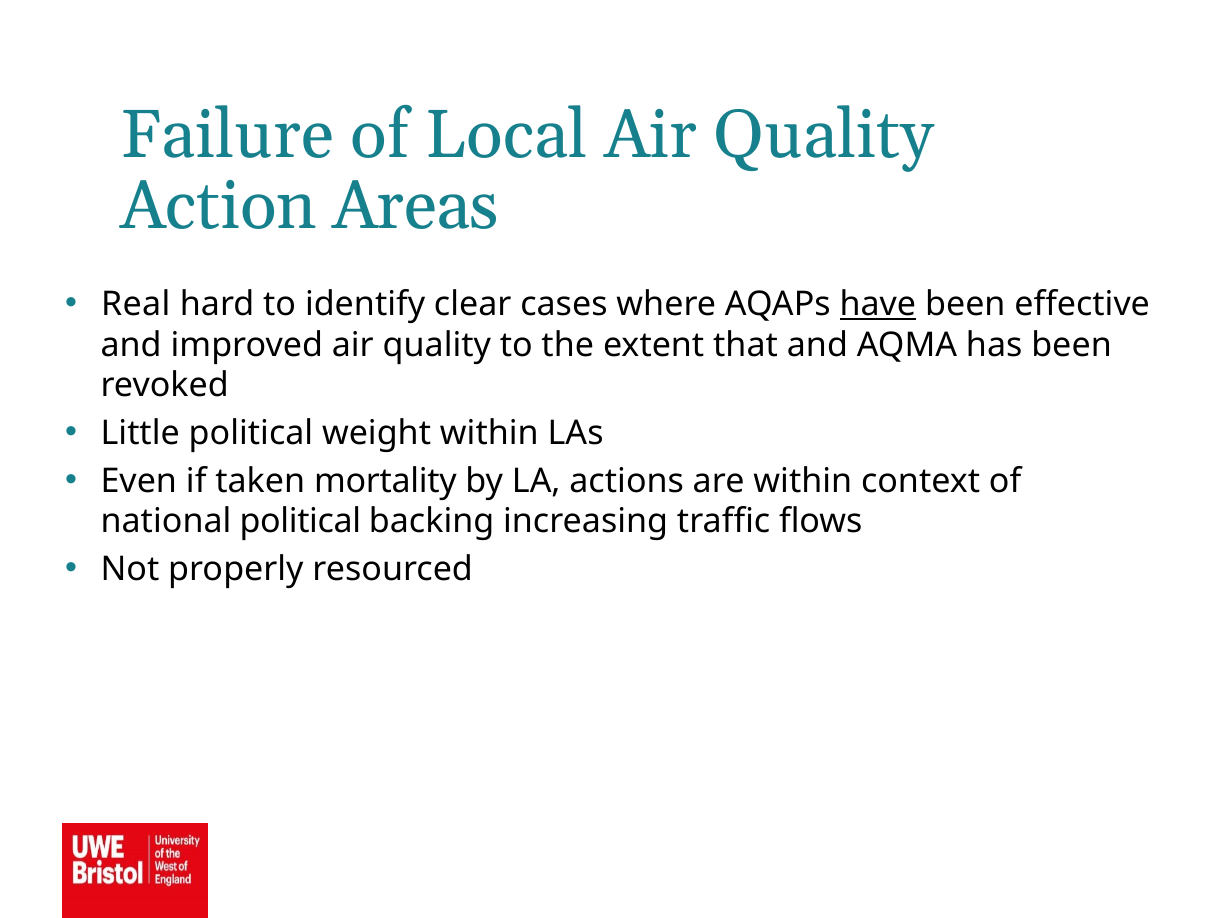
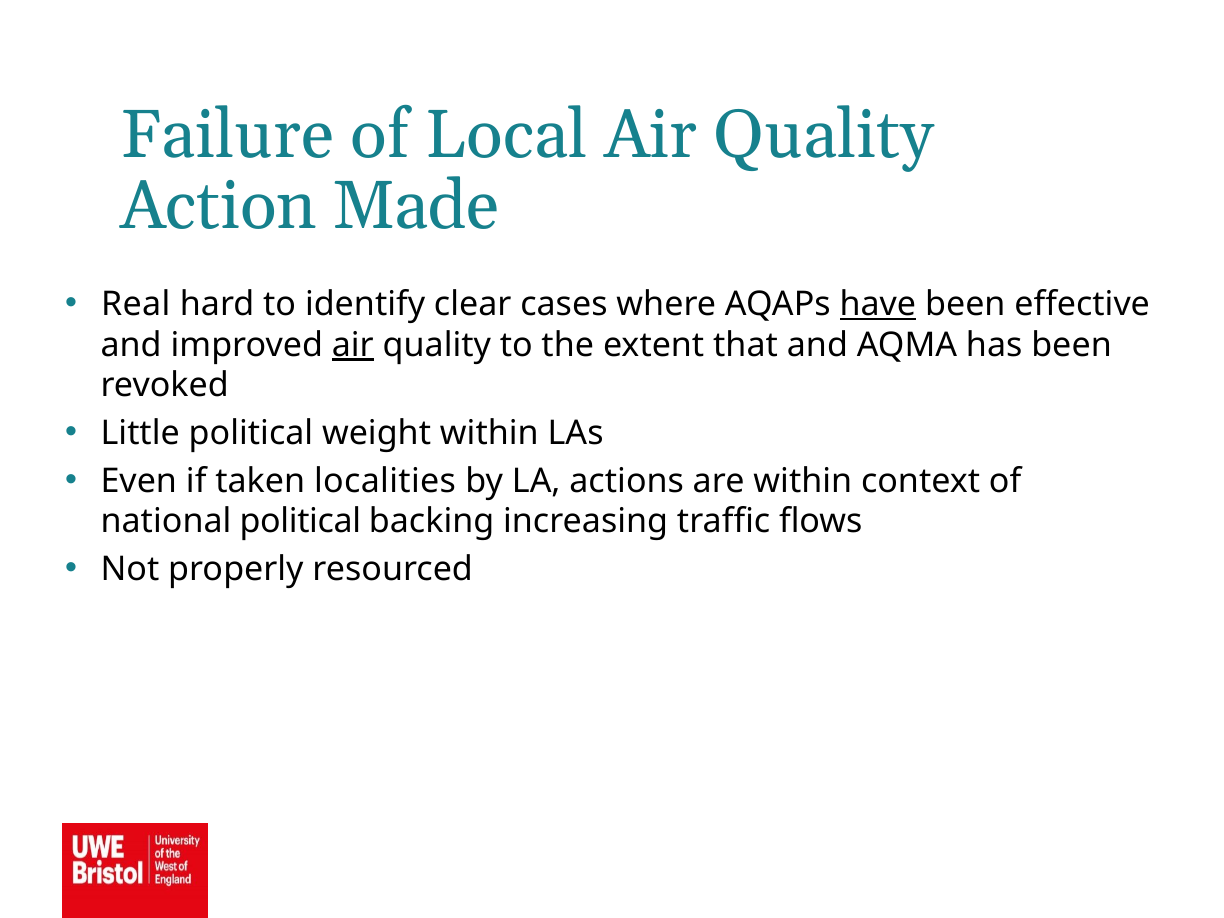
Areas: Areas -> Made (416, 206)
air underline: none -> present (353, 345)
mortality: mortality -> localities (385, 481)
